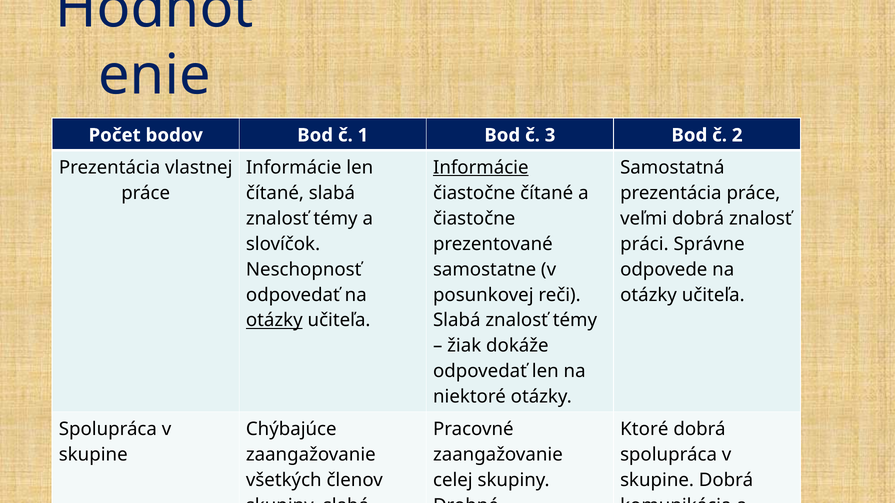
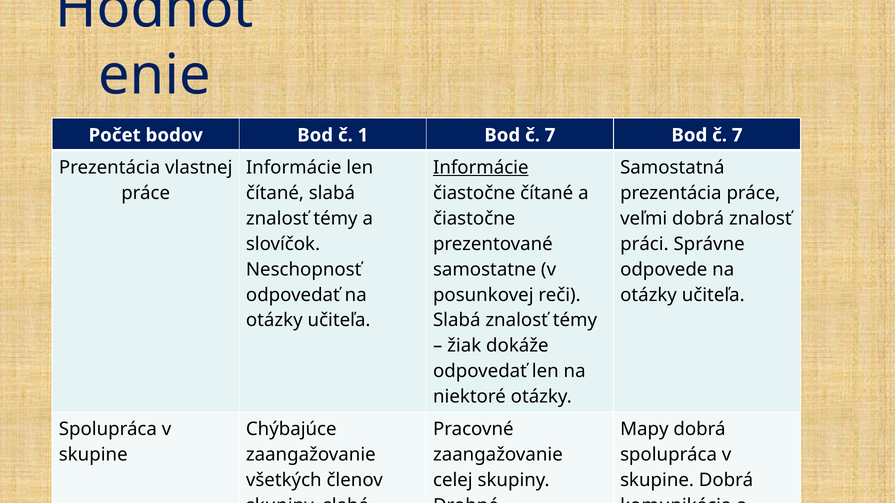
1 Bod č 3: 3 -> 7 (550, 135)
2: 2 -> 7 (737, 135)
otázky underline: present -> none (274, 321)
Ktoré: Ktoré -> Mapy (644, 429)
